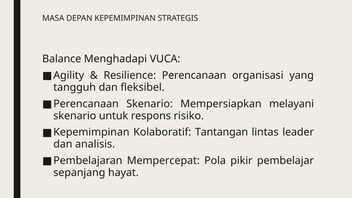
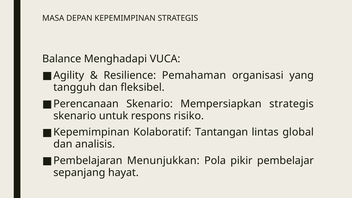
Resilience Perencanaan: Perencanaan -> Pemahaman (194, 75)
Mempersiapkan melayani: melayani -> strategis (291, 104)
leader: leader -> global (298, 132)
Mempercepat: Mempercepat -> Menunjukkan (163, 161)
